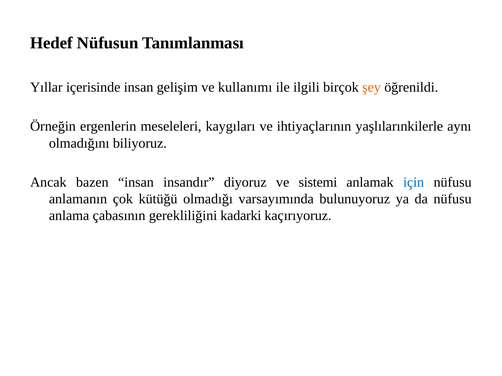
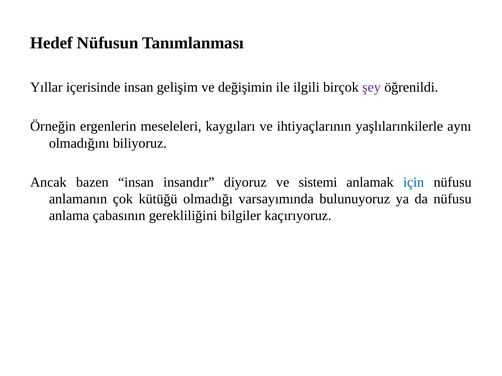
kullanımı: kullanımı -> değişimin (245, 87)
şey colour: orange -> purple (372, 87)
kadarki: kadarki -> bilgiler (241, 216)
